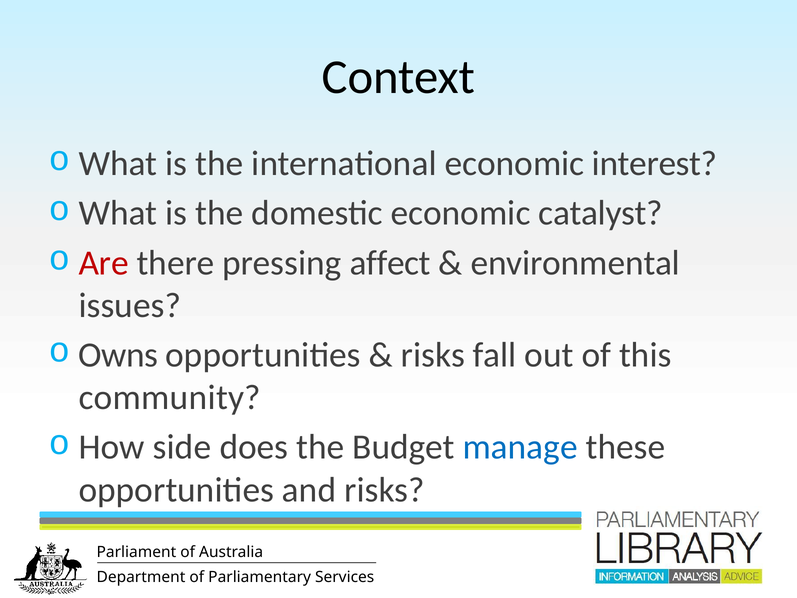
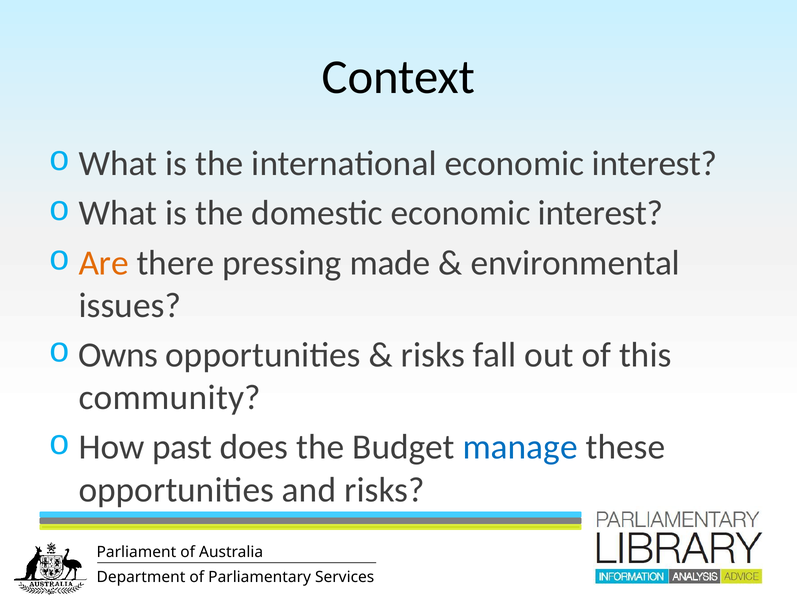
domestic economic catalyst: catalyst -> interest (601, 213)
Are colour: red -> orange (104, 263)
affect: affect -> made (390, 263)
side: side -> past (182, 447)
